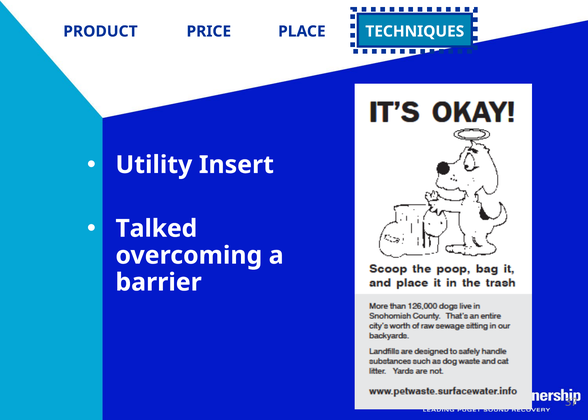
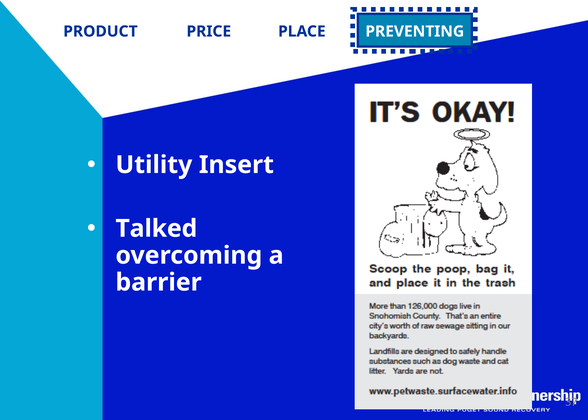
TECHNIQUES: TECHNIQUES -> PREVENTING (415, 31)
